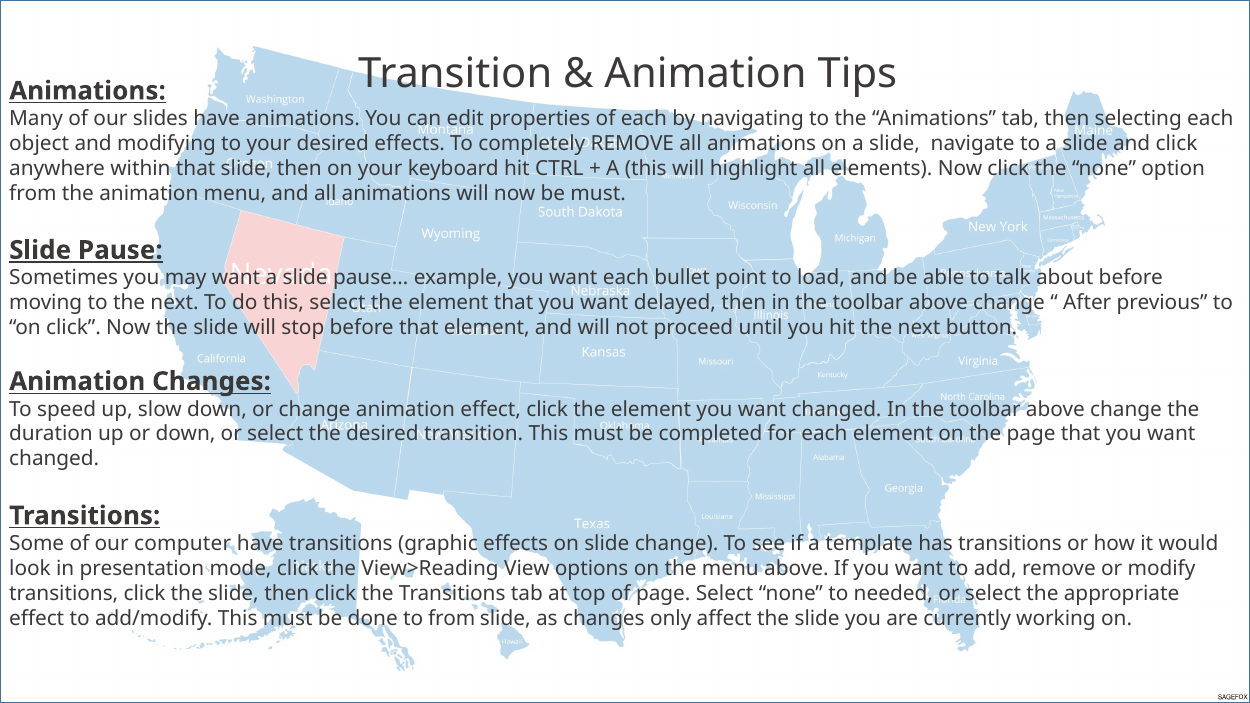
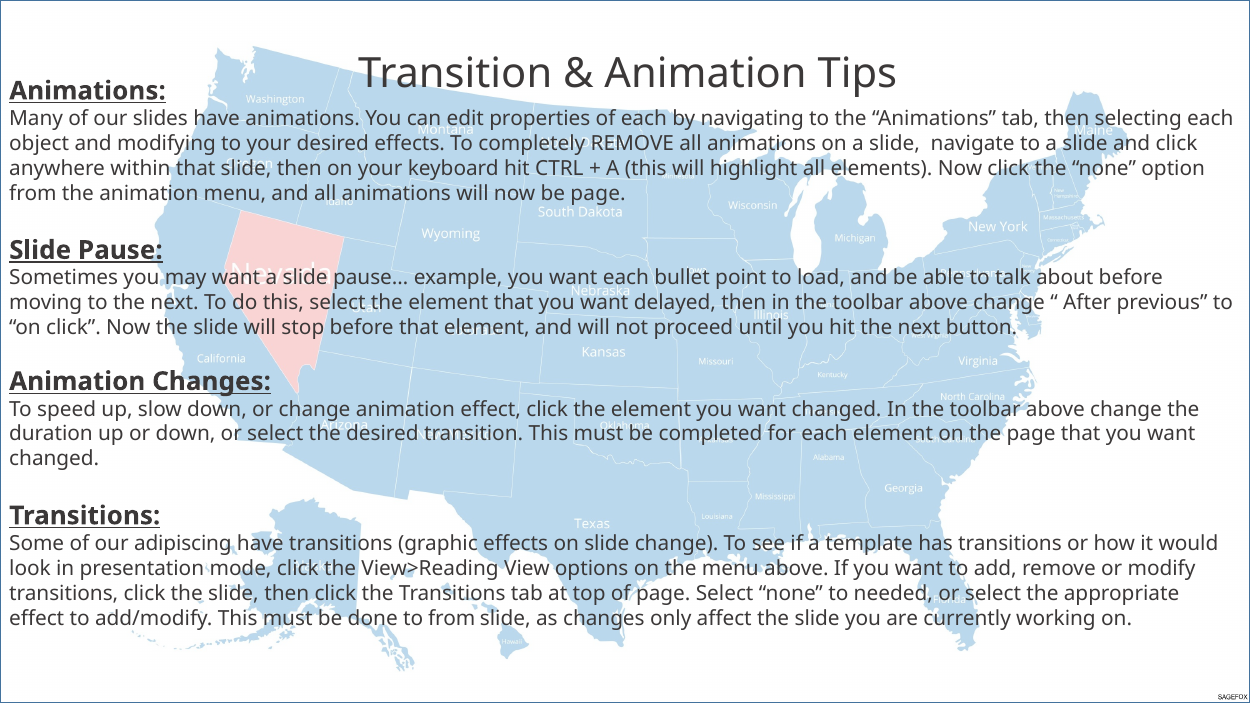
be must: must -> page (598, 194)
computer: computer -> adipiscing (183, 544)
